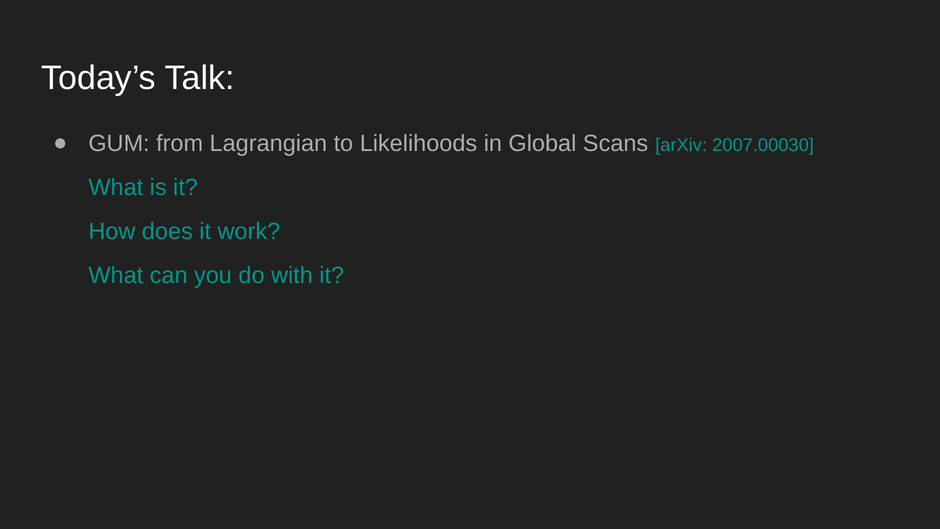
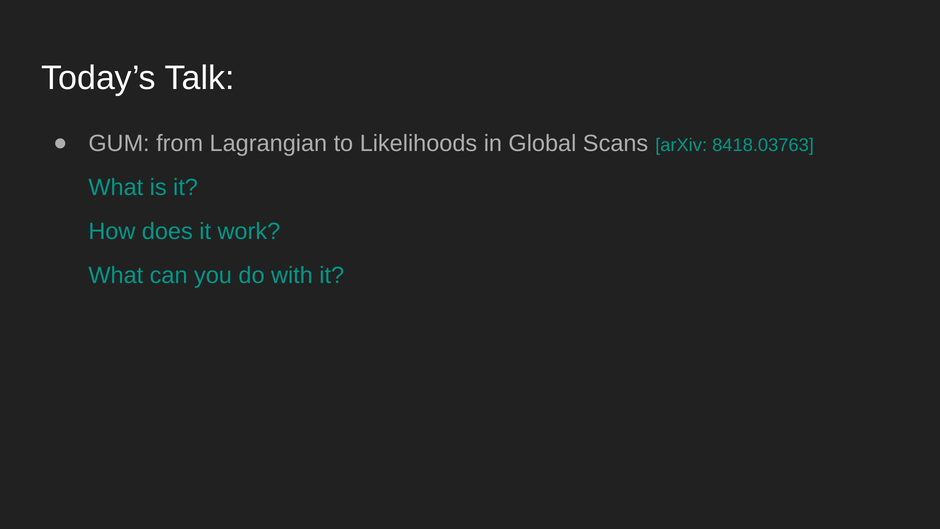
2007.00030: 2007.00030 -> 8418.03763 (763, 145)
